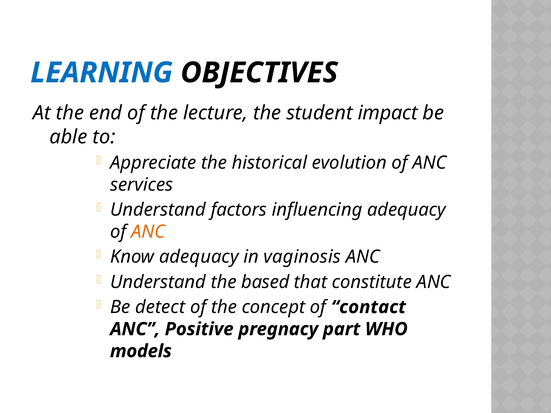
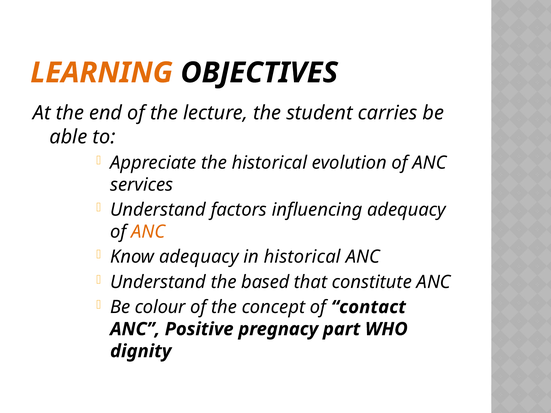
LEARNING colour: blue -> orange (102, 73)
impact: impact -> carries (388, 113)
in vaginosis: vaginosis -> historical (302, 257)
detect: detect -> colour (160, 307)
models: models -> dignity (141, 351)
